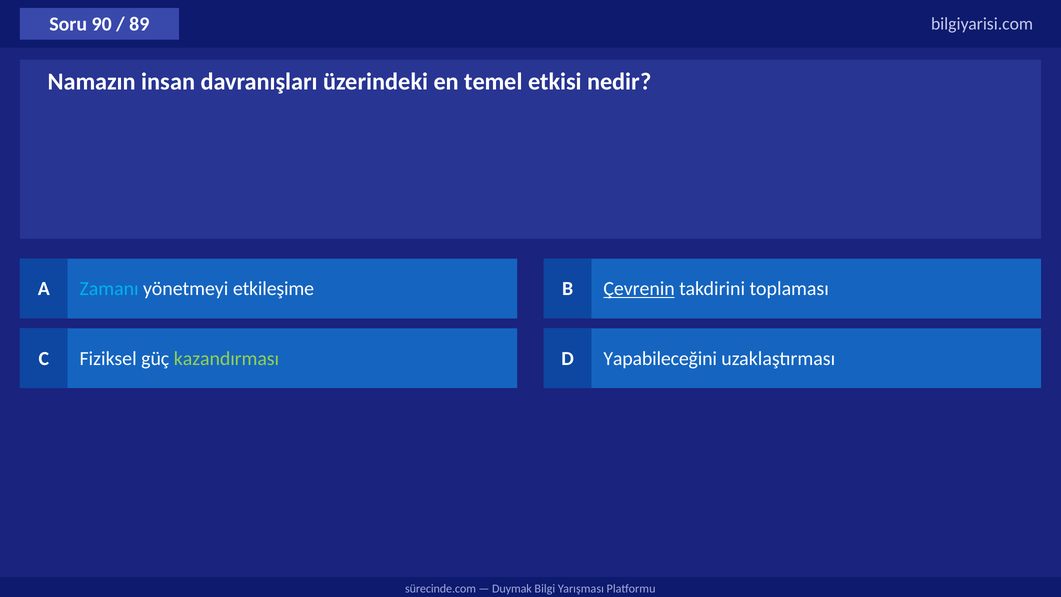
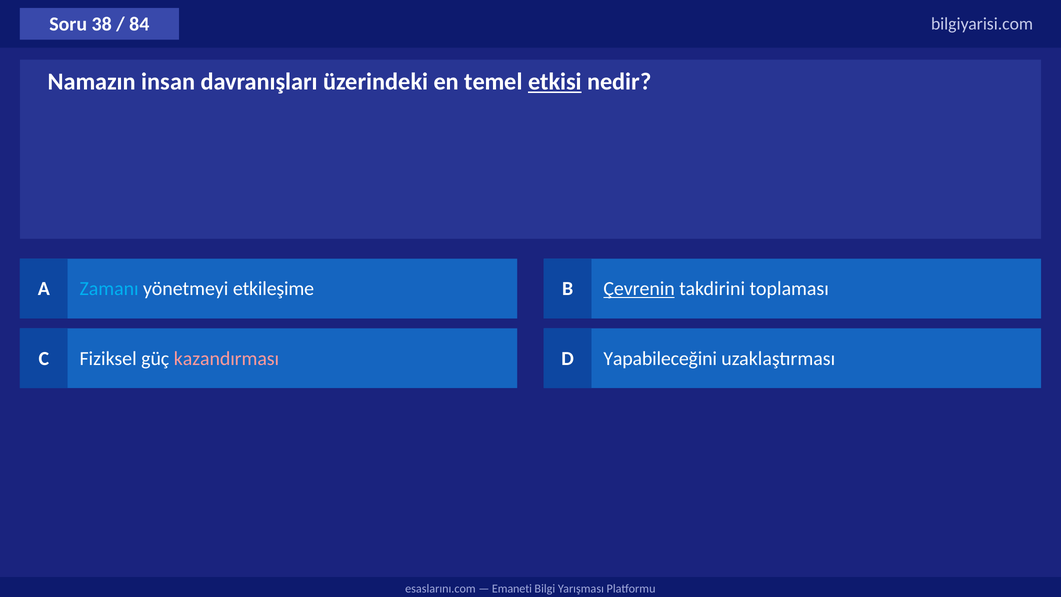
90: 90 -> 38 (102, 24)
89: 89 -> 84 (139, 24)
etkisi underline: none -> present (555, 82)
kazandırması colour: light green -> pink (226, 358)
sürecinde.com: sürecinde.com -> esaslarını.com (440, 589)
Duymak: Duymak -> Emaneti (512, 589)
